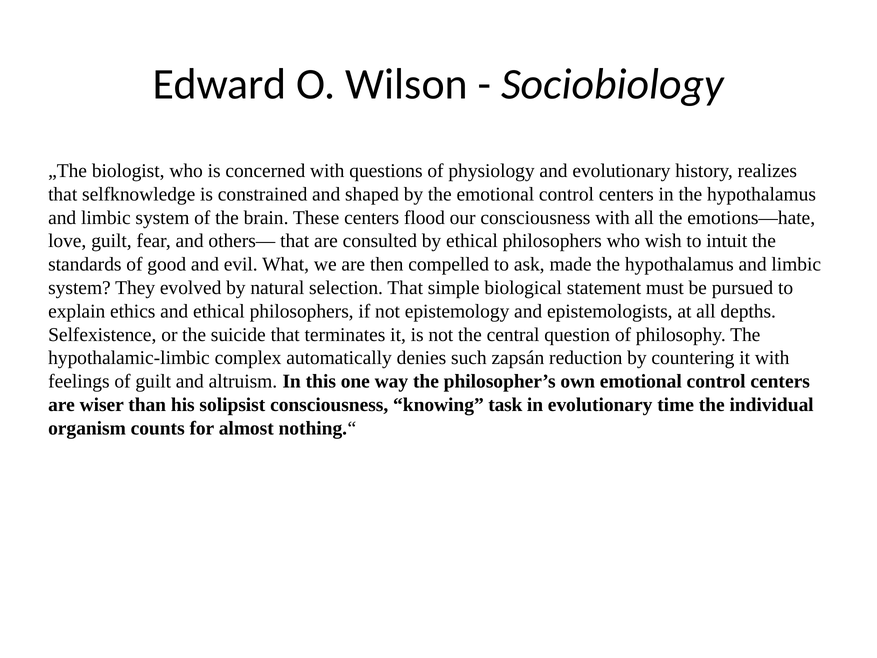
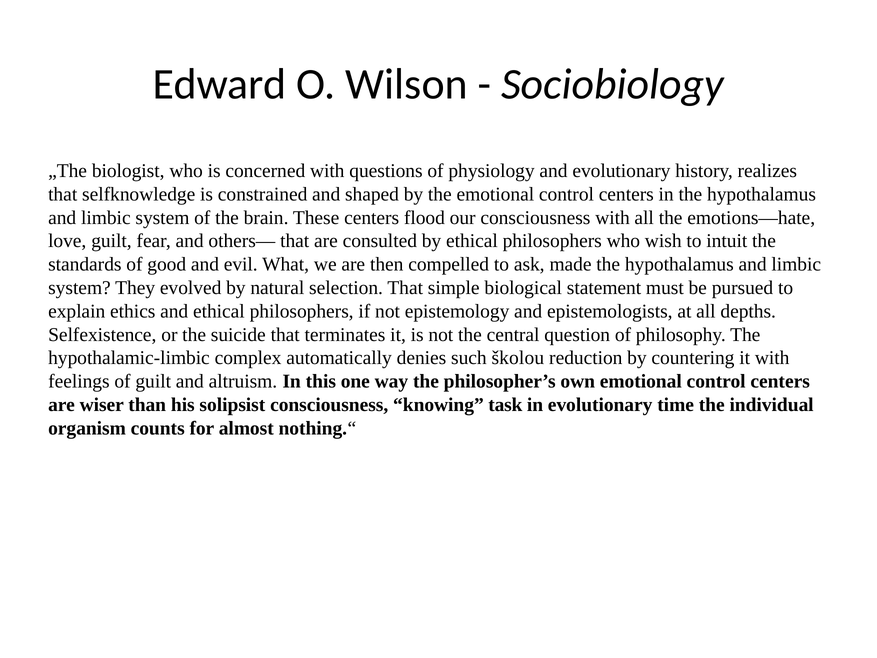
zapsán: zapsán -> školou (518, 358)
